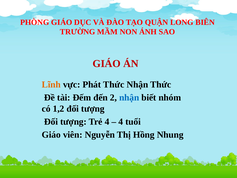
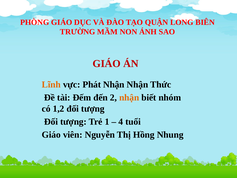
Phát Thức: Thức -> Nhận (114, 84)
nhận colour: blue -> orange (129, 97)
Trẻ 4: 4 -> 1 (107, 122)
